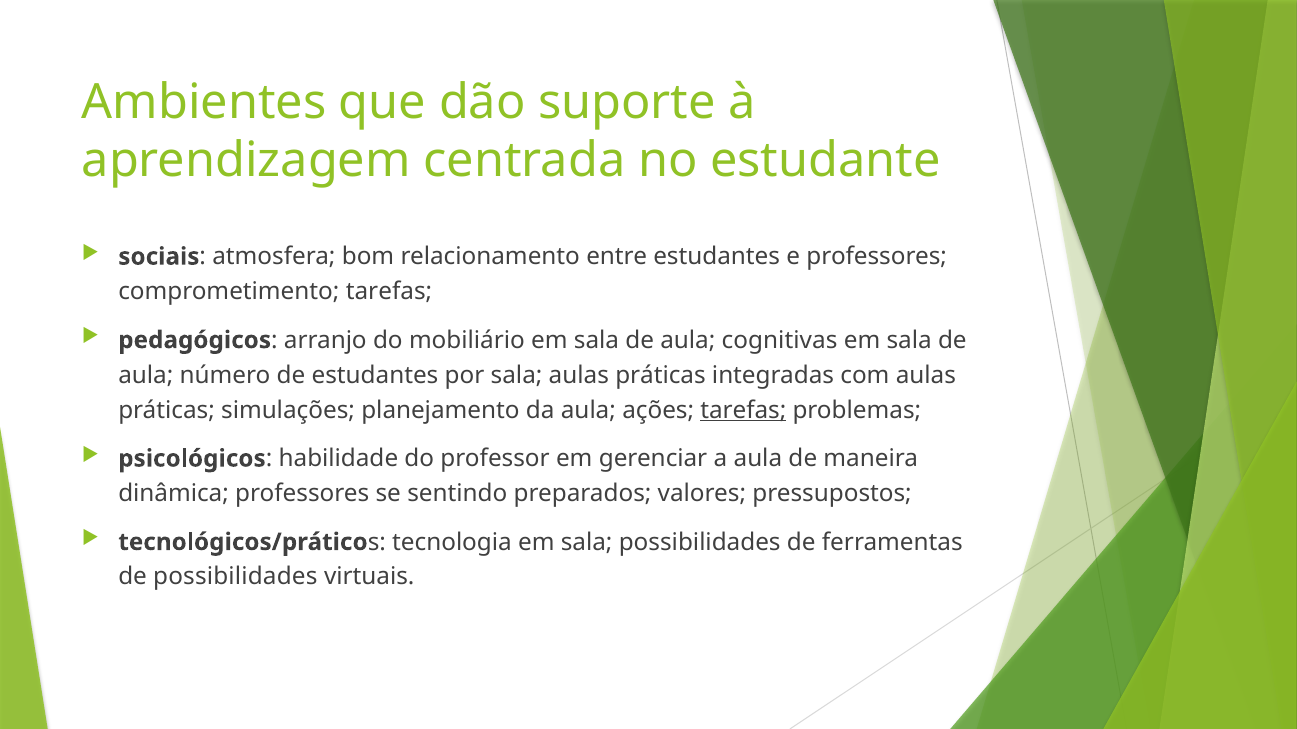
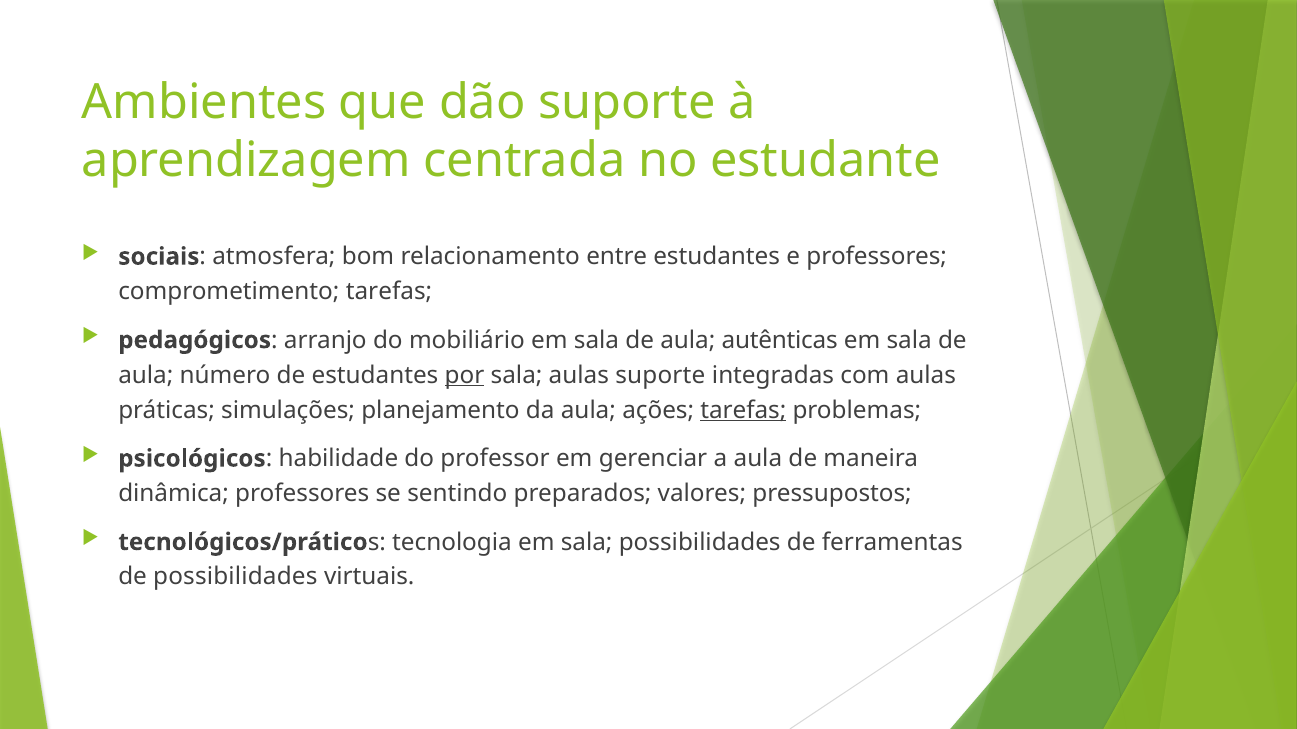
cognitivas: cognitivas -> autênticas (780, 340)
por underline: none -> present (465, 375)
sala aulas práticas: práticas -> suporte (660, 375)
